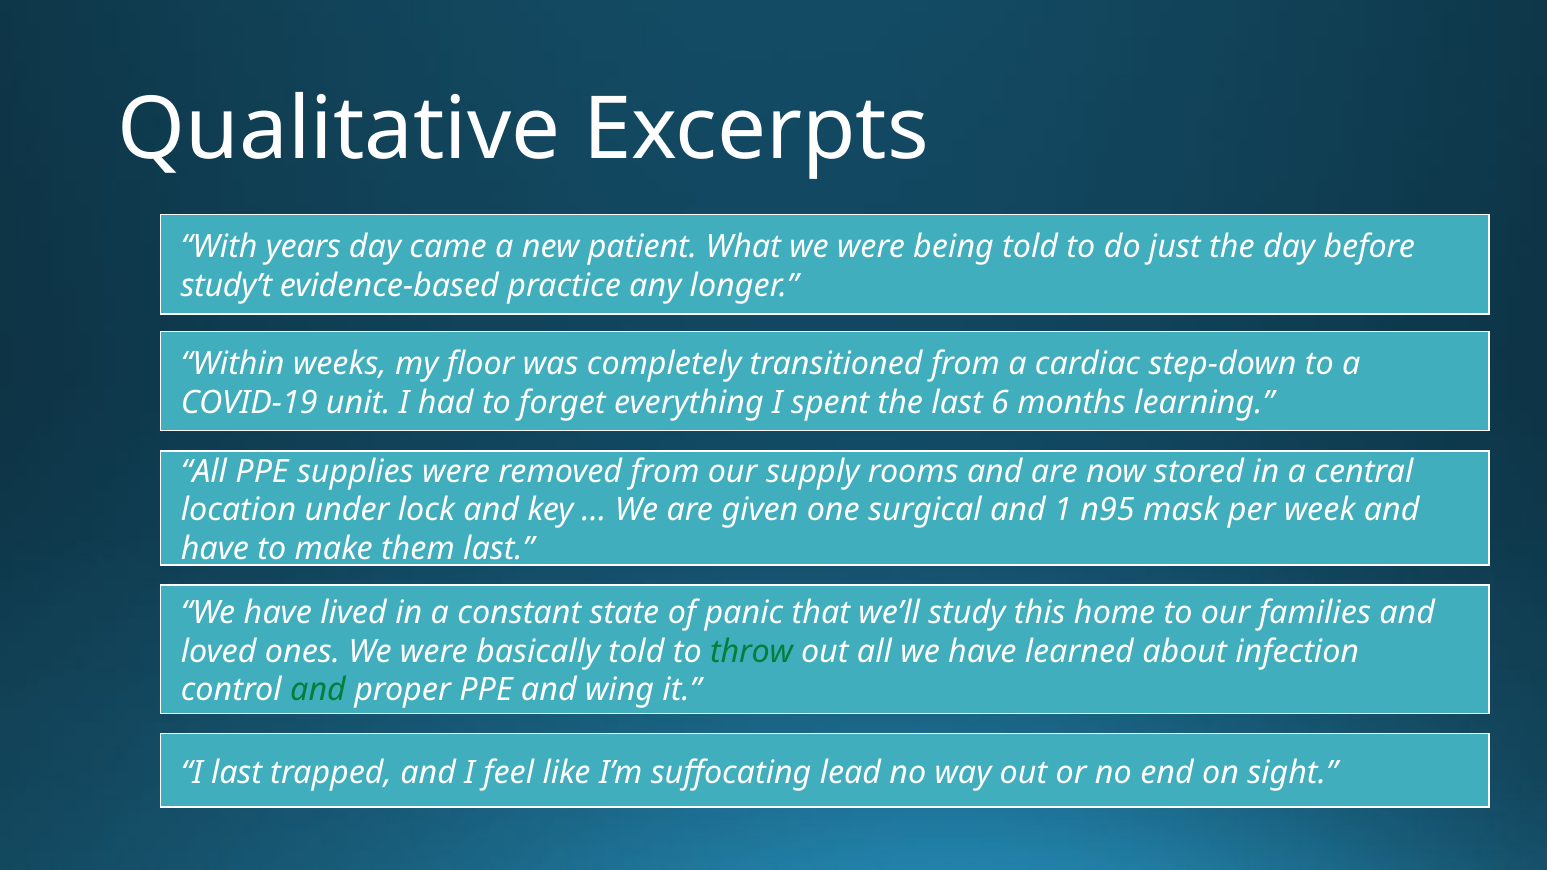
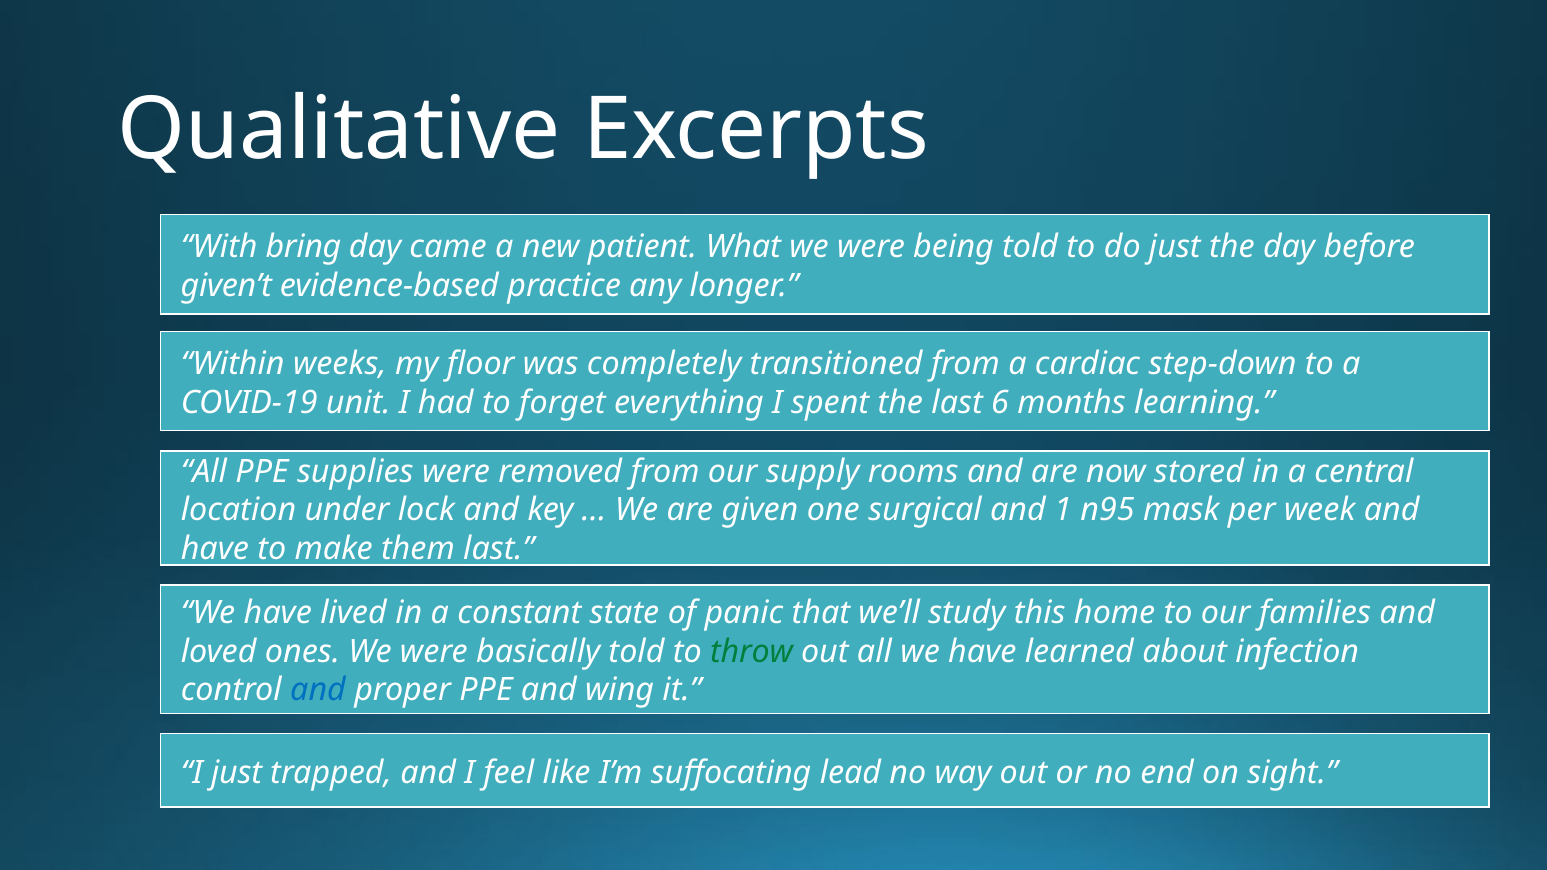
years: years -> bring (303, 247)
study’t: study’t -> given’t (226, 286)
and colour: green -> blue (318, 690)
I last: last -> just (237, 773)
